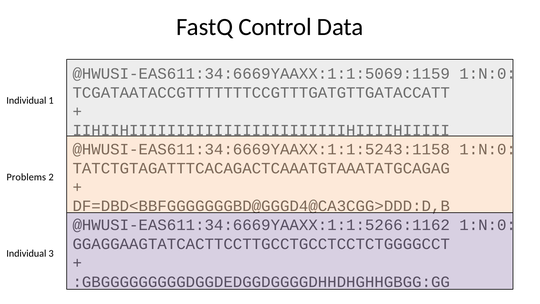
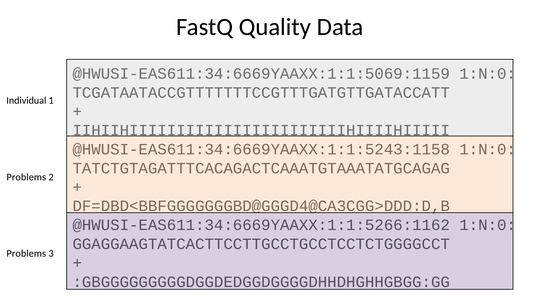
Control: Control -> Quality (275, 27)
Individual: Individual -> Problems (26, 253)
